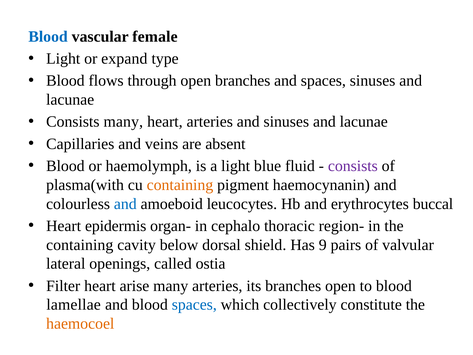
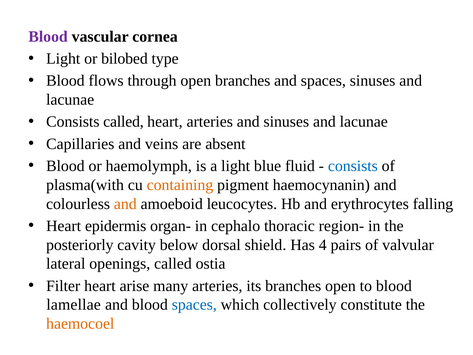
Blood colour: blue -> purple (48, 37)
female: female -> cornea (155, 37)
expand: expand -> bilobed (124, 59)
Consists many: many -> called (123, 122)
consists colour: purple -> blue (353, 166)
and colour: blue -> orange (125, 204)
buccal: buccal -> falling (433, 204)
containing: containing -> posteriorly (80, 245)
9: 9 -> 4 (323, 245)
